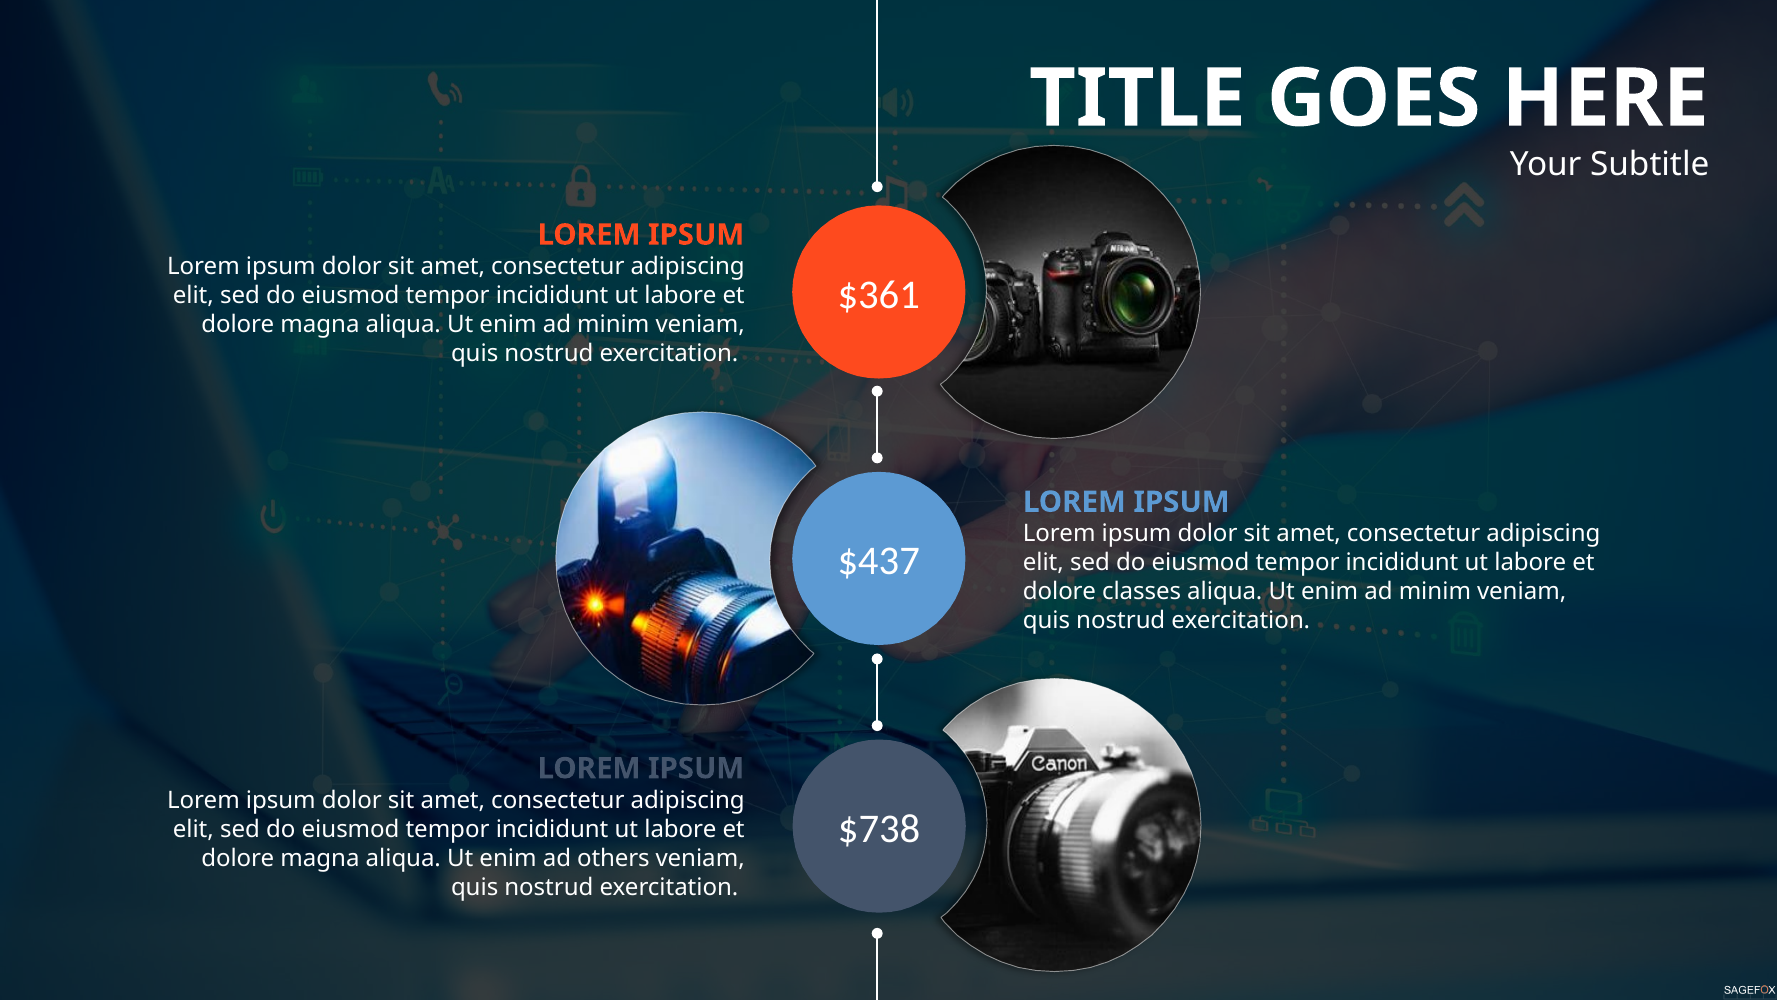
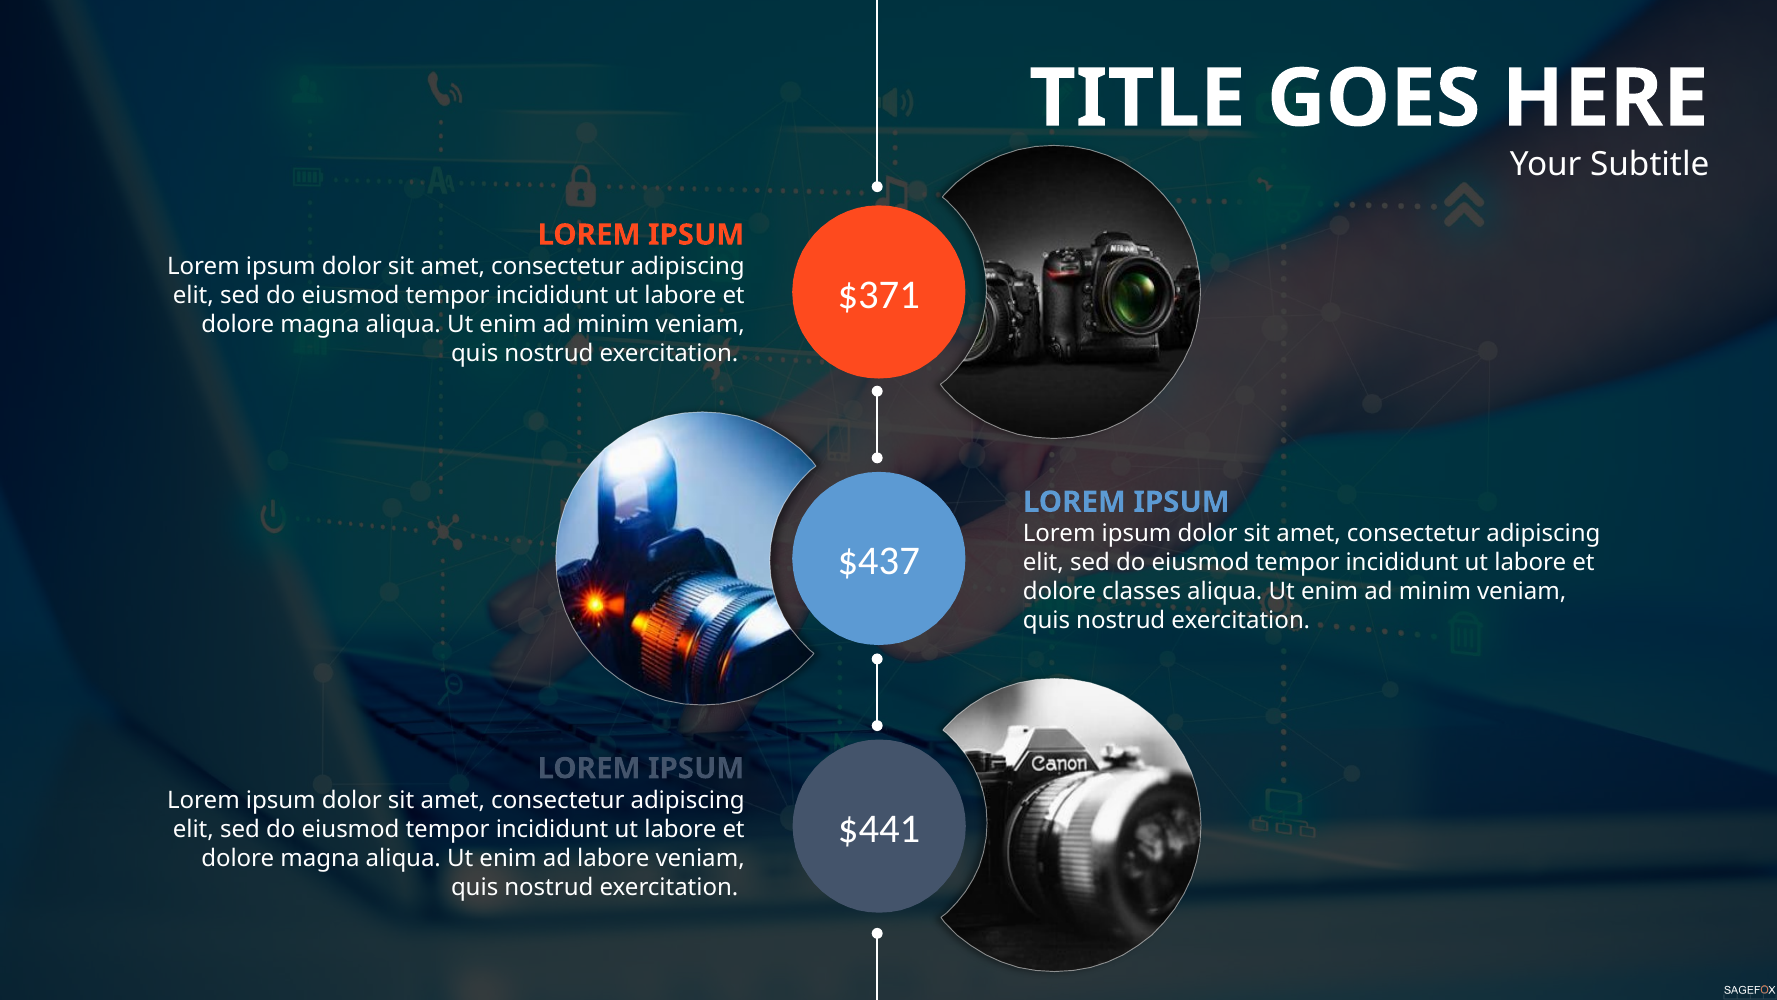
$361: $361 -> $371 (879, 295)
$738: $738 -> $441 (879, 829)
ad others: others -> labore (613, 858)
